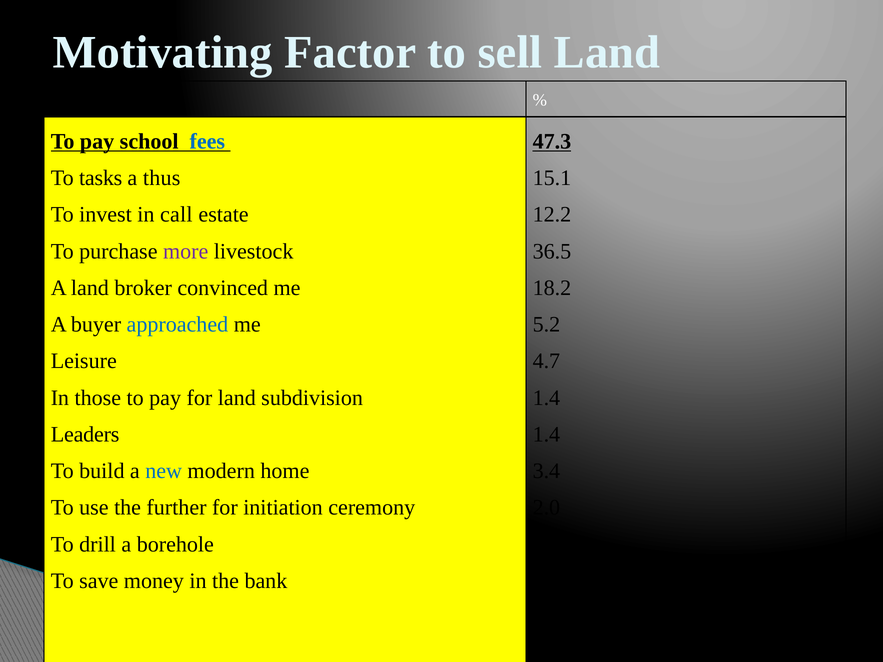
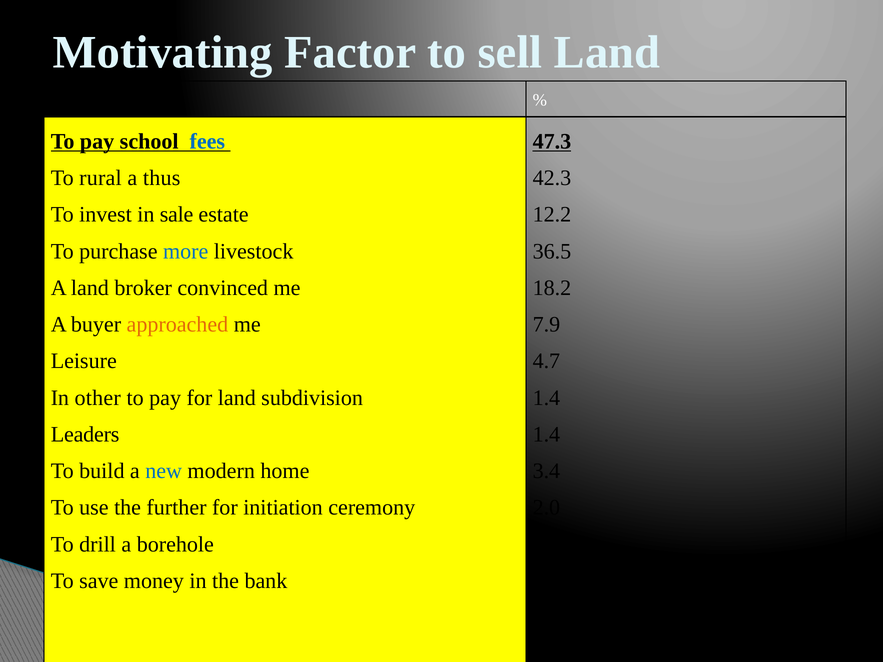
tasks: tasks -> rural (100, 178)
15.1: 15.1 -> 42.3 (552, 178)
call: call -> sale (177, 215)
more colour: purple -> blue (186, 251)
approached colour: blue -> orange (177, 325)
5.2: 5.2 -> 7.9 (546, 325)
those: those -> other (98, 398)
